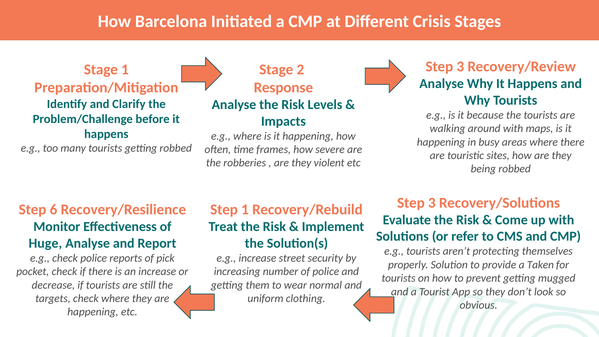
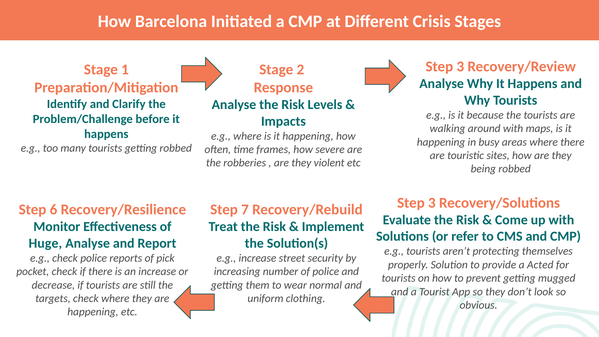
Step 1: 1 -> 7 (245, 210)
Taken: Taken -> Acted (540, 265)
